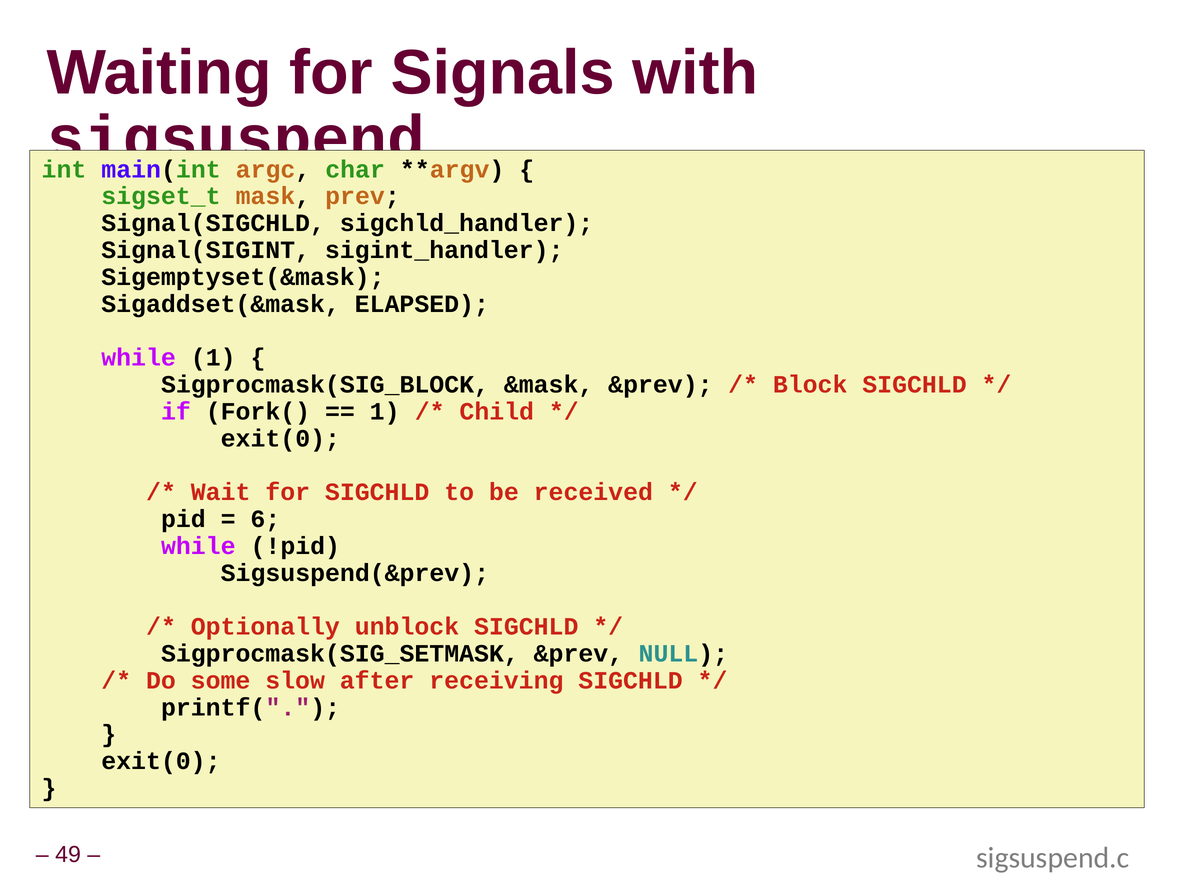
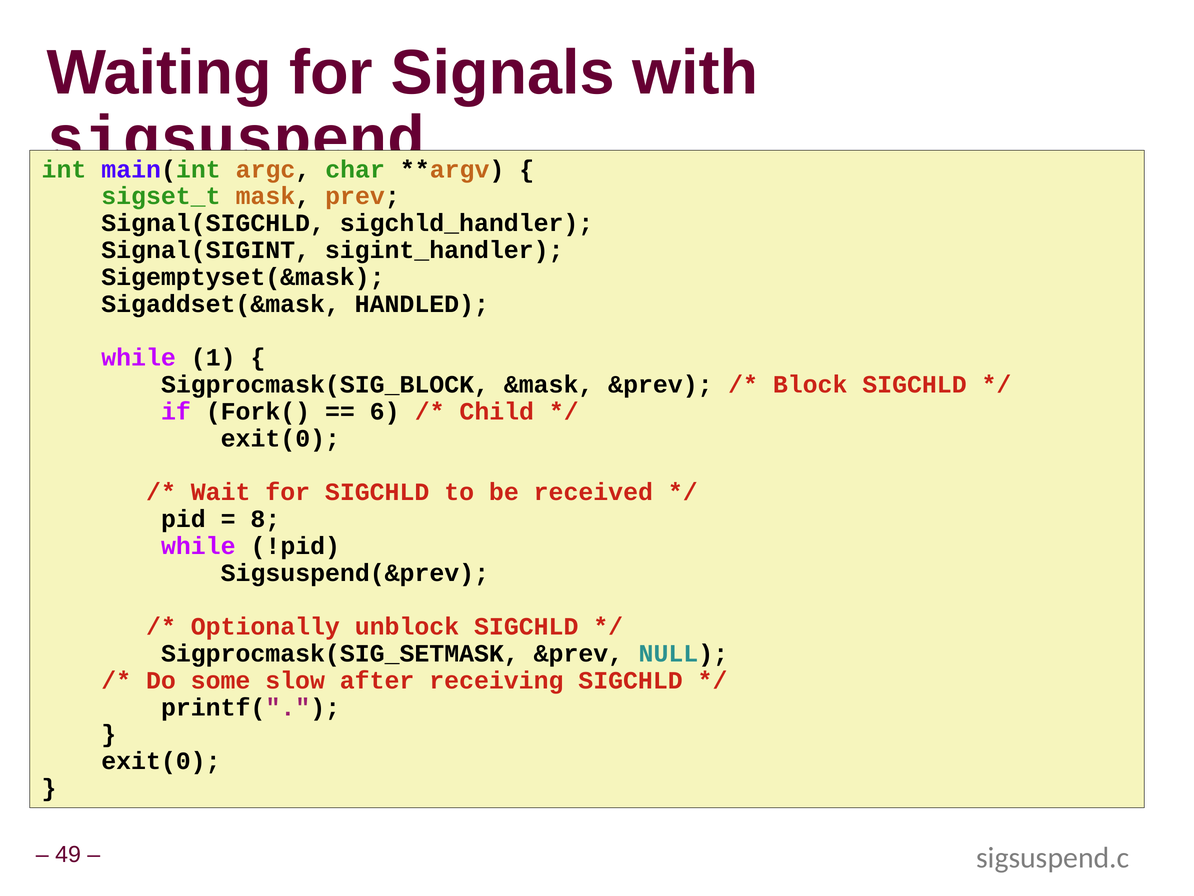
ELAPSED: ELAPSED -> HANDLED (422, 304)
1: 1 -> 6 (385, 411)
6: 6 -> 8 (265, 519)
